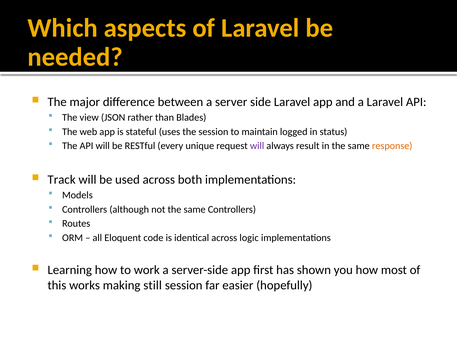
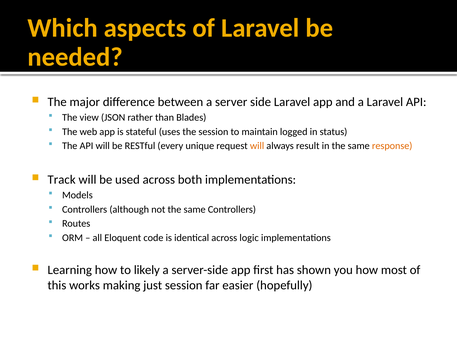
will colour: purple -> orange (257, 146)
work: work -> likely (147, 270)
still: still -> just (153, 285)
